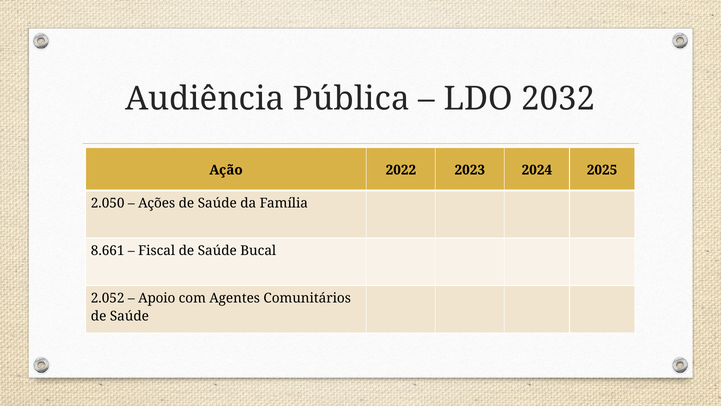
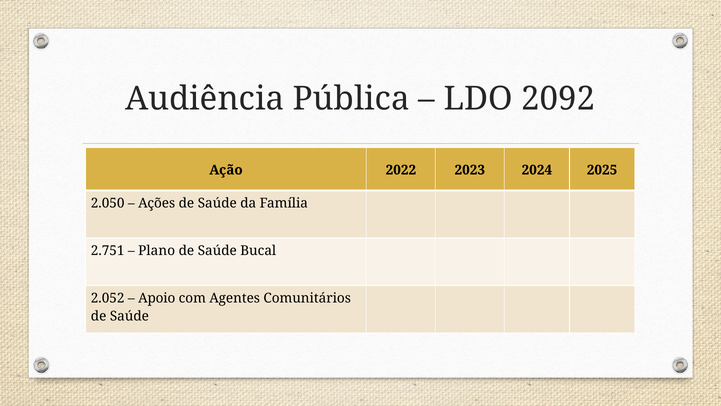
2032: 2032 -> 2092 (558, 99)
8.661: 8.661 -> 2.751 (108, 250)
Fiscal: Fiscal -> Plano (157, 250)
